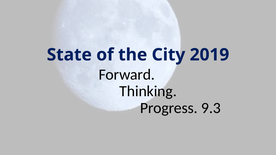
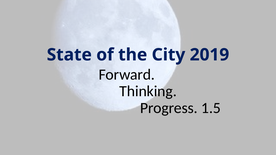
9.3: 9.3 -> 1.5 (211, 108)
